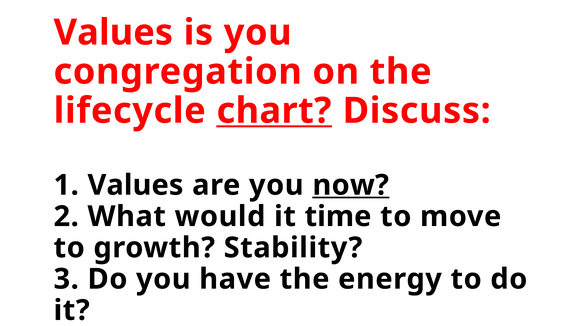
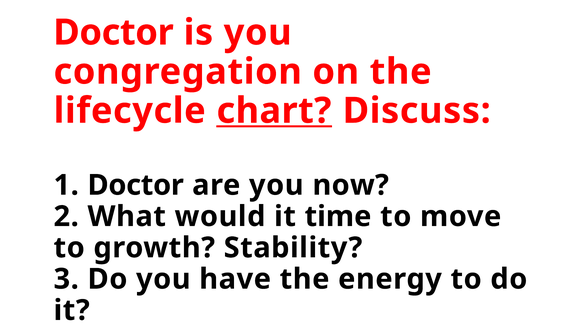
Values: Values -> Doctor (113, 33)
1 Values: Values -> Doctor (136, 185)
now underline: present -> none (351, 185)
